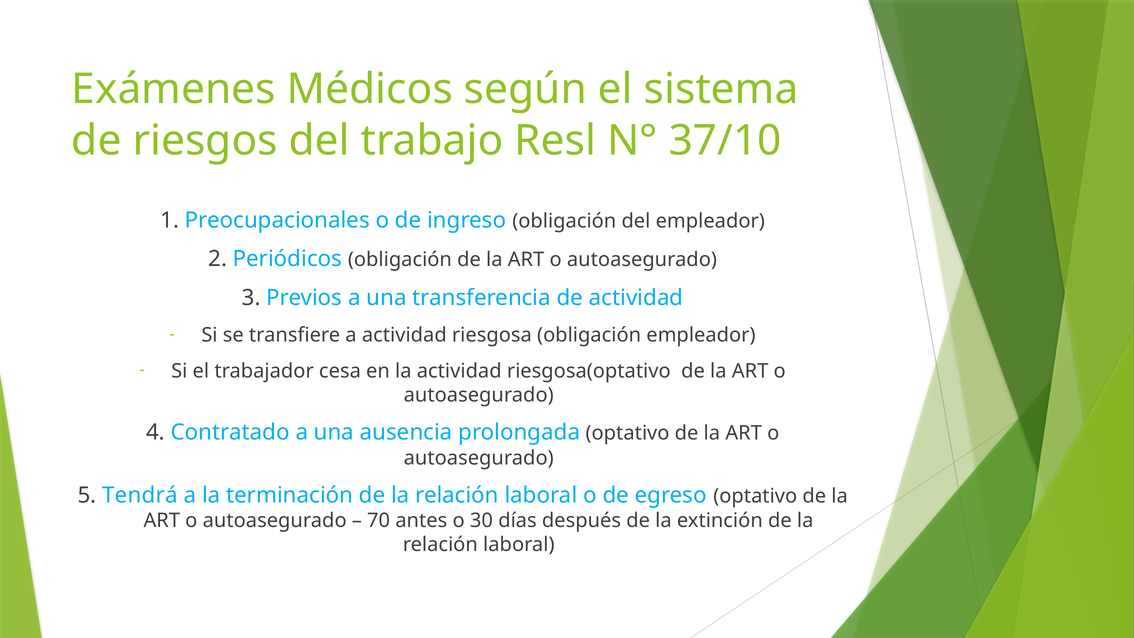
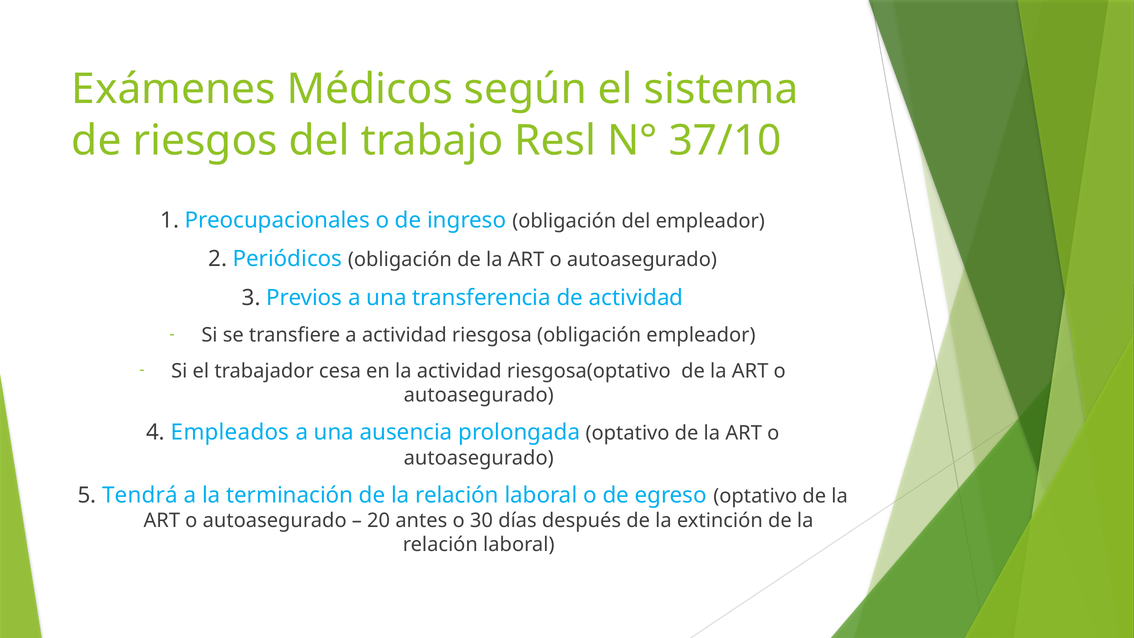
Contratado: Contratado -> Empleados (230, 432)
70: 70 -> 20 (379, 521)
